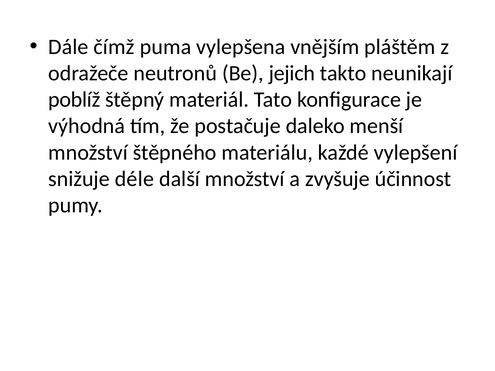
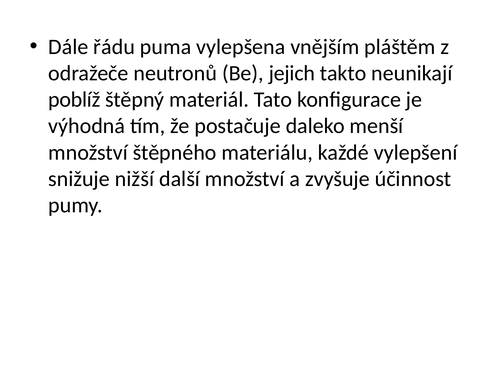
čímž: čímž -> řádu (114, 47)
déle: déle -> nižší (134, 179)
